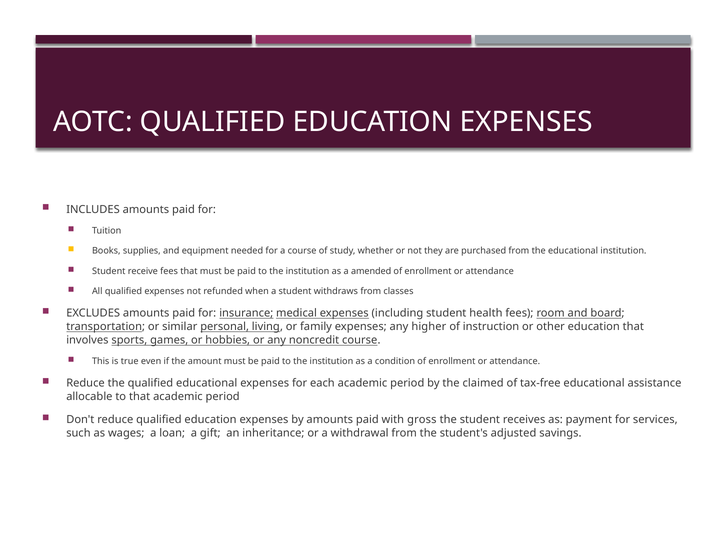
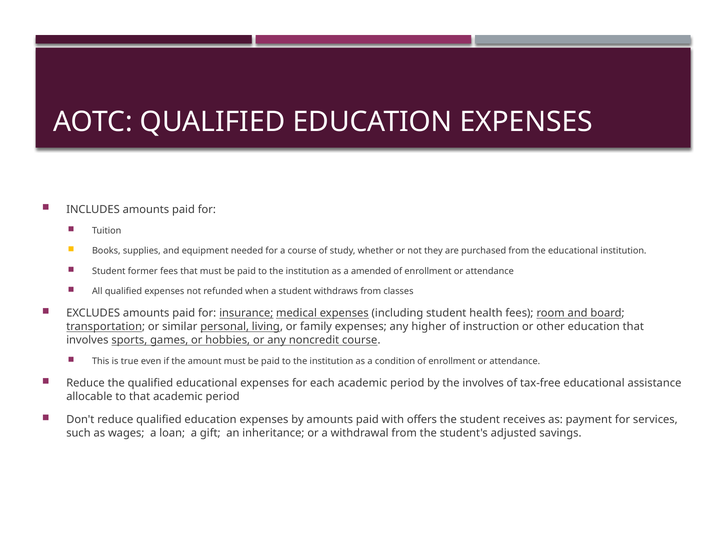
receive: receive -> former (143, 271)
the claimed: claimed -> involves (483, 383)
gross: gross -> offers (422, 420)
